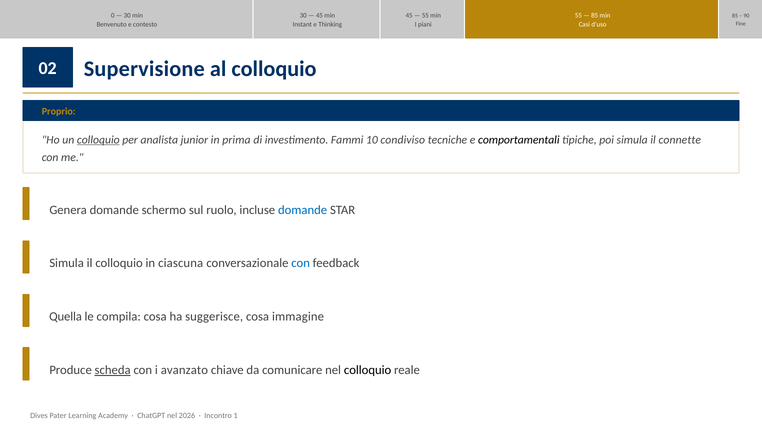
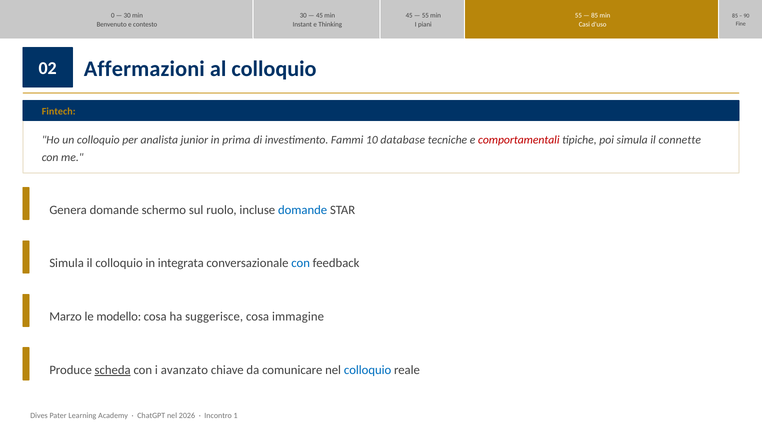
Supervisione: Supervisione -> Affermazioni (144, 69)
Proprio: Proprio -> Fintech (59, 111)
colloquio underline: present -> none (98, 140)
condiviso: condiviso -> database (403, 140)
comportamentali colour: black -> red (519, 140)
ciascuna: ciascuna -> integrata (181, 263)
Quella: Quella -> Marzo (66, 316)
compila: compila -> modello (119, 316)
colloquio colour: black -> blue (368, 370)
